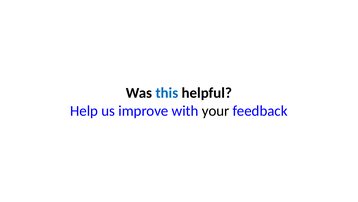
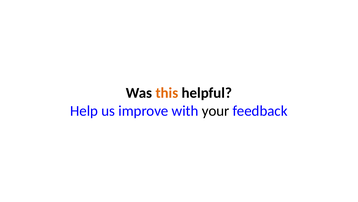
this colour: blue -> orange (167, 93)
